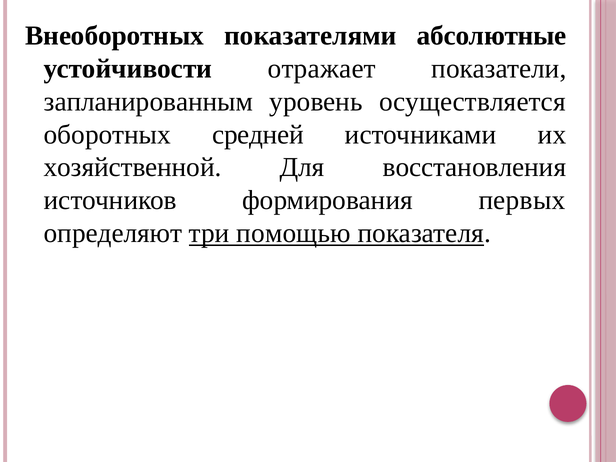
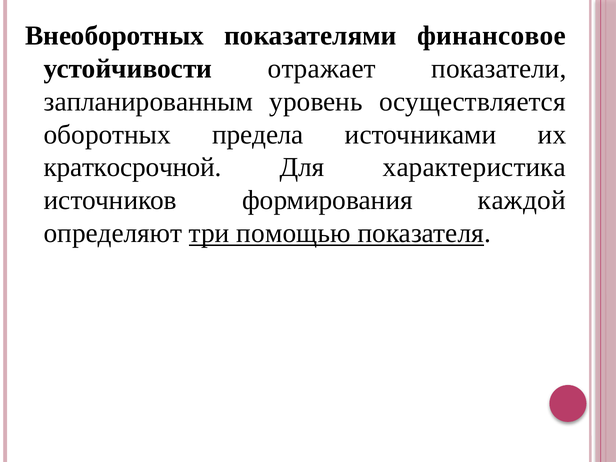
абсолютные: абсолютные -> финансовое (491, 36)
средней: средней -> предела (258, 134)
хозяйственной: хозяйственной -> краткосрочной (133, 167)
восстановления: восстановления -> характеристика (474, 167)
первых: первых -> каждой (522, 200)
